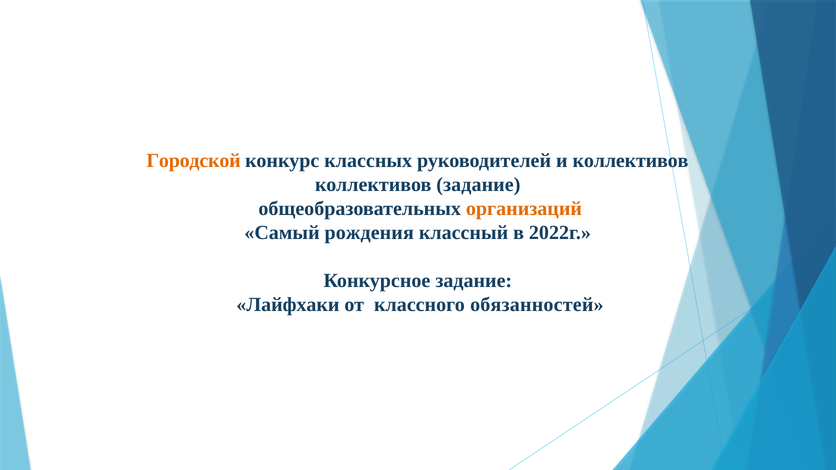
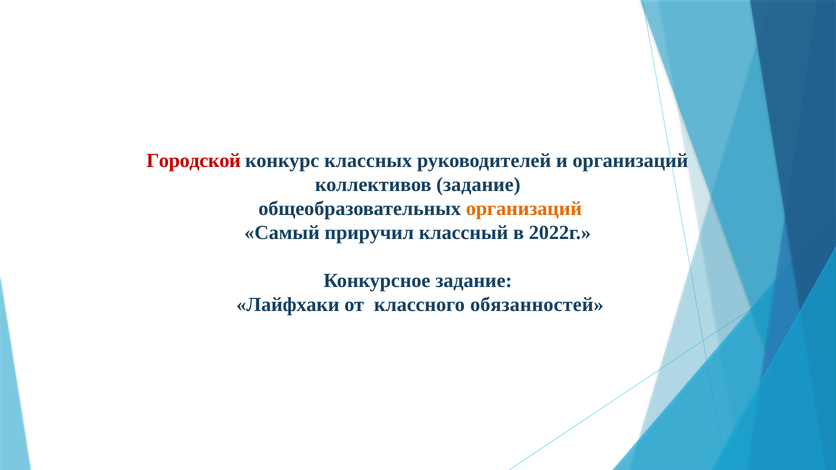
Городской colour: orange -> red (194, 161)
и коллективов: коллективов -> организаций (630, 161)
рождения: рождения -> приручил (369, 233)
